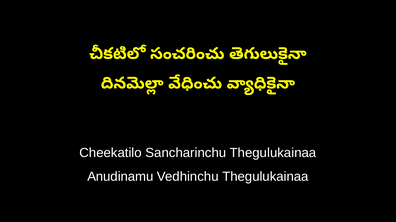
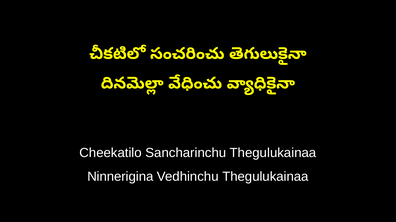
Anudinamu: Anudinamu -> Ninnerigina (120, 177)
